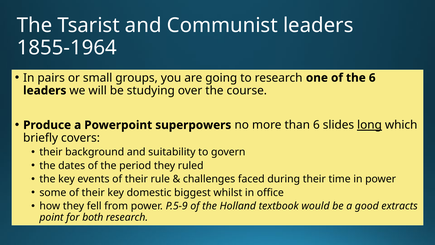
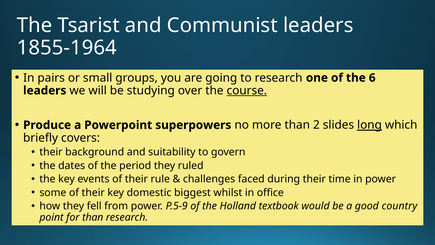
course underline: none -> present (247, 90)
than 6: 6 -> 2 (316, 125)
extracts: extracts -> country (399, 206)
for both: both -> than (93, 217)
